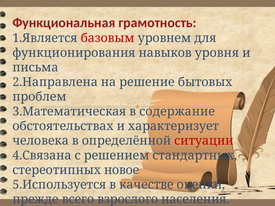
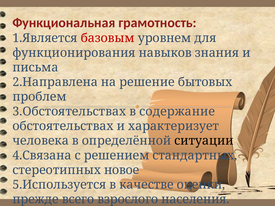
уровня: уровня -> знания (217, 53)
3.Математическая: 3.Математическая -> 3.Обстоятельствах (69, 112)
ситуации colour: red -> black (204, 141)
